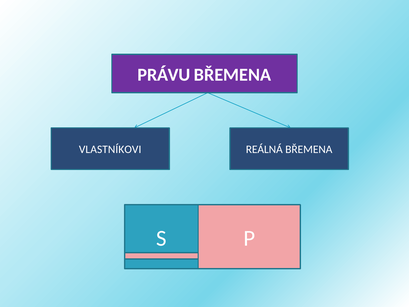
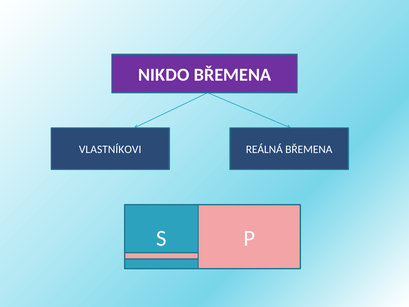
PRÁVU: PRÁVU -> NIKDO (164, 75)
